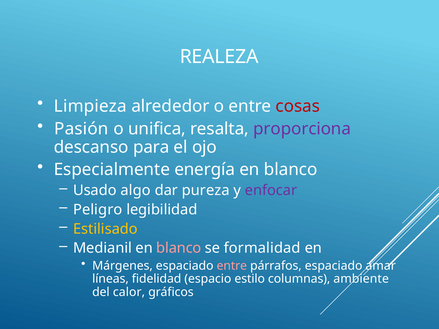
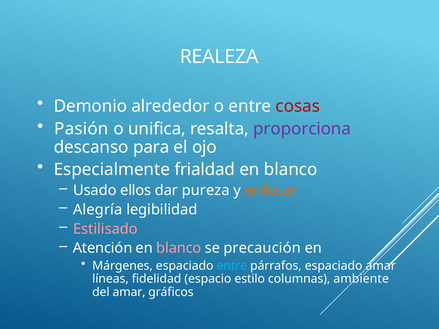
Limpieza: Limpieza -> Demonio (90, 106)
energía: energía -> frialdad (205, 170)
algo: algo -> ellos (136, 190)
enfocar colour: purple -> orange (271, 190)
Peligro: Peligro -> Alegría (98, 210)
Estilisado colour: yellow -> pink (105, 229)
Medianil: Medianil -> Atención (103, 248)
formalidad: formalidad -> precaución (262, 248)
entre colour: pink -> light blue (232, 266)
del calor: calor -> amar (129, 292)
